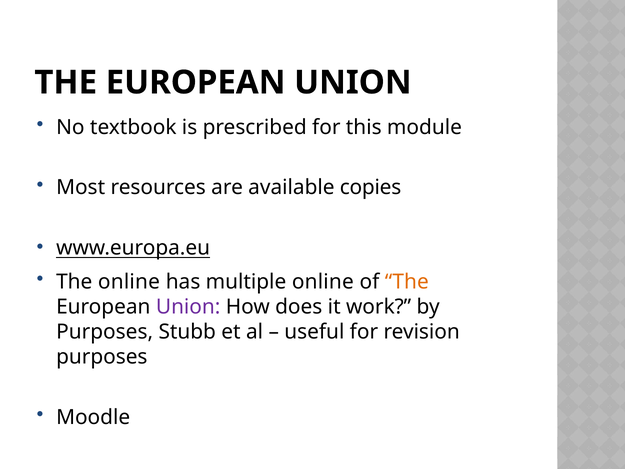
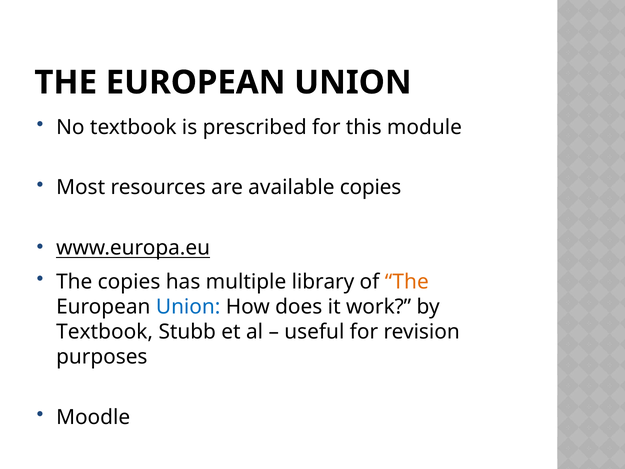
The online: online -> copies (129, 282)
multiple online: online -> library (323, 282)
Union colour: purple -> blue (188, 307)
Purposes: Purposes -> Textbook (105, 332)
